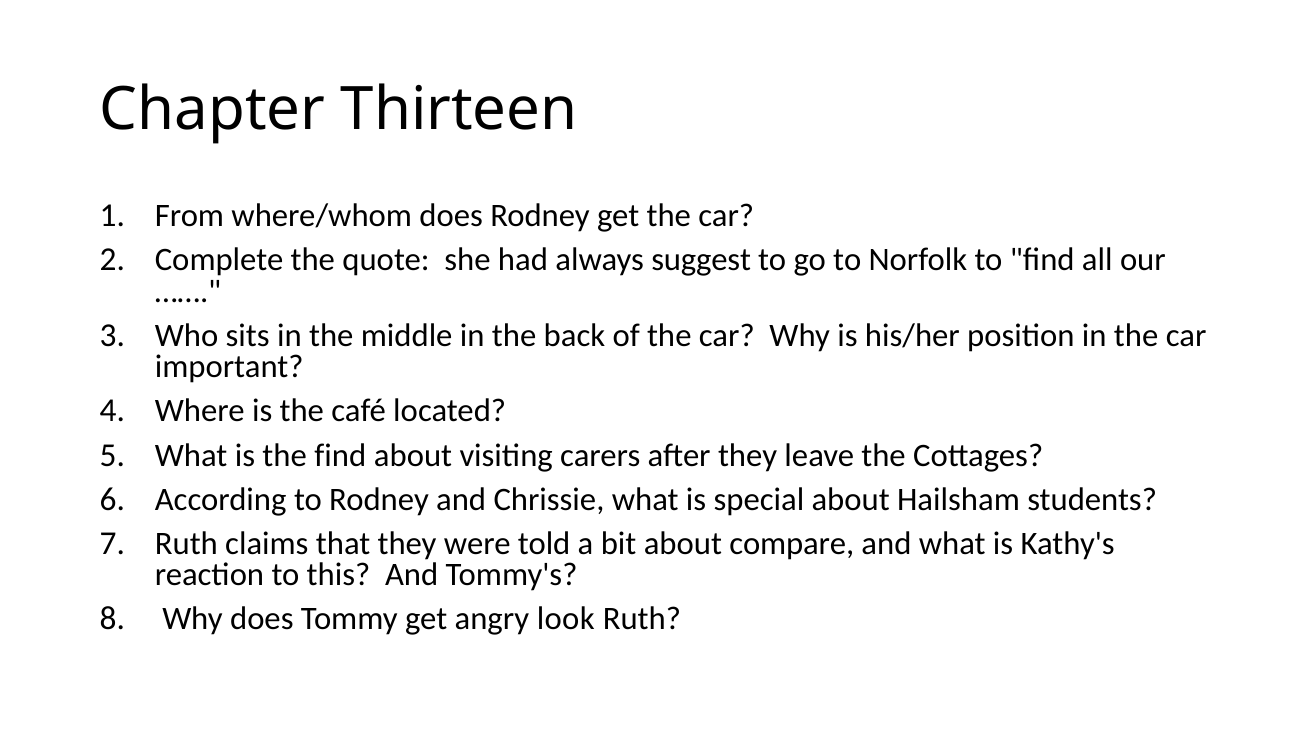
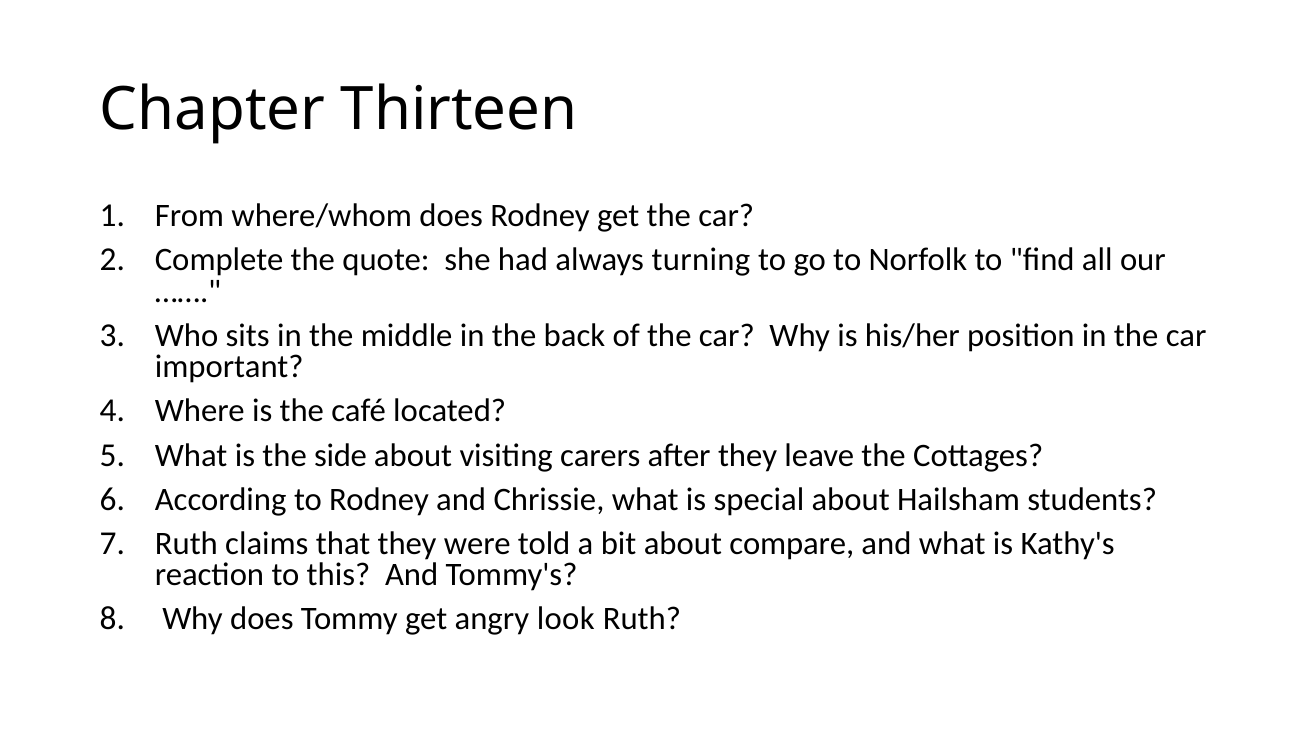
suggest: suggest -> turning (701, 259)
the find: find -> side (341, 455)
